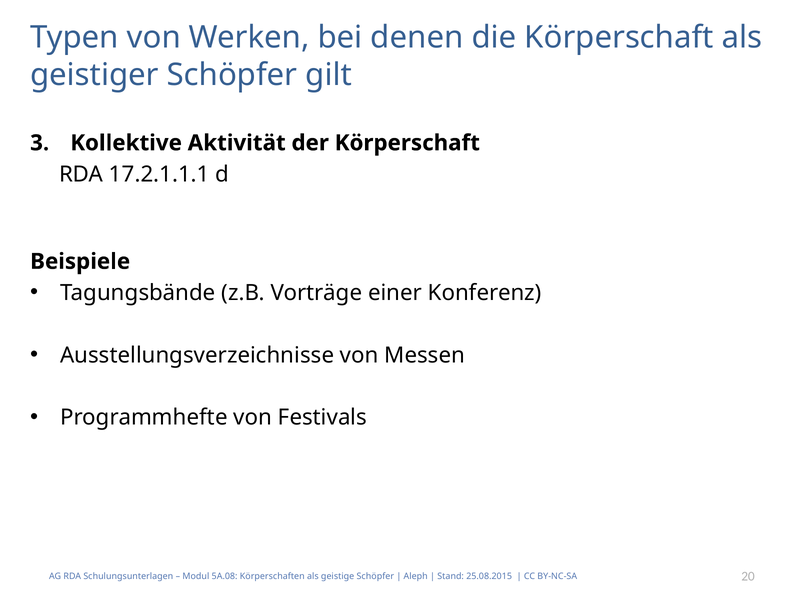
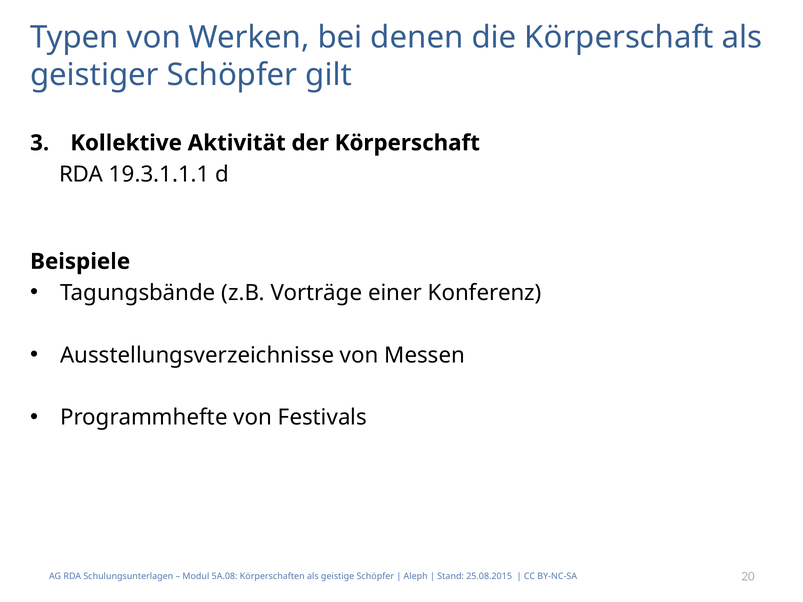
17.2.1.1.1: 17.2.1.1.1 -> 19.3.1.1.1 (159, 174)
